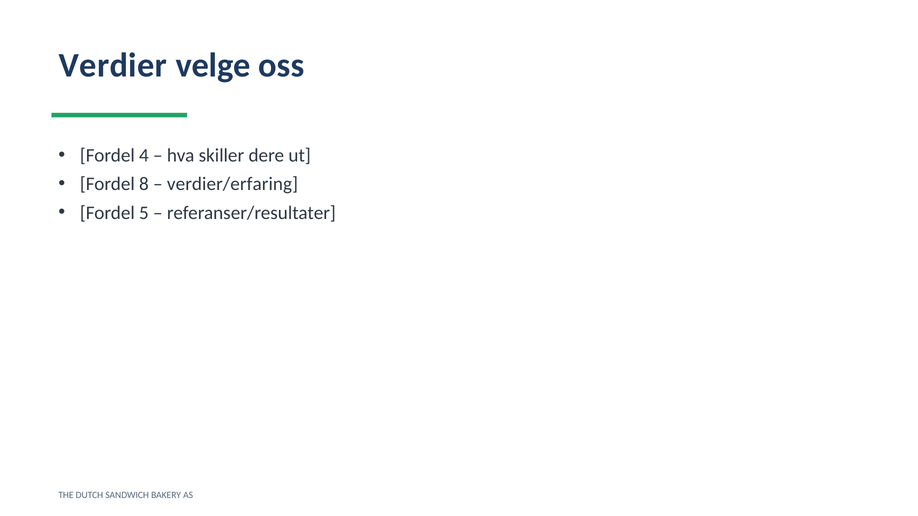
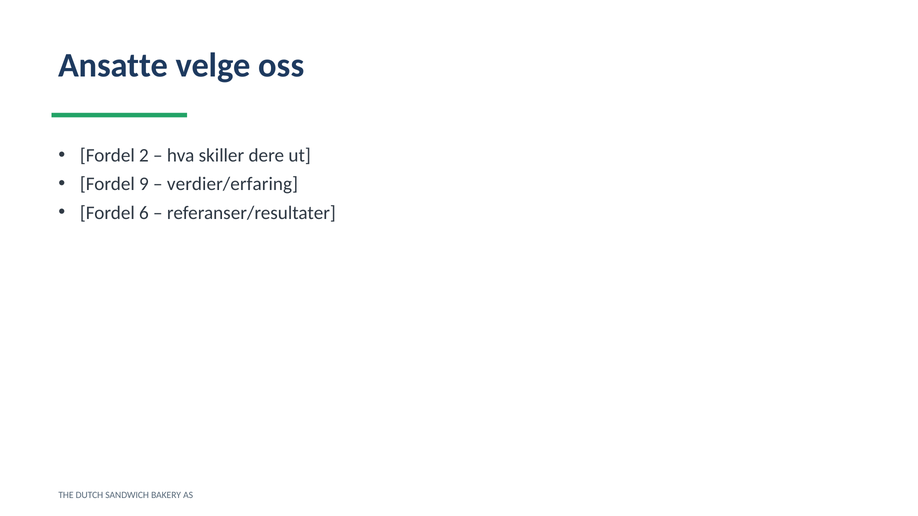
Verdier: Verdier -> Ansatte (113, 66)
4: 4 -> 2 (144, 155)
8: 8 -> 9 (144, 184)
5: 5 -> 6 (144, 213)
